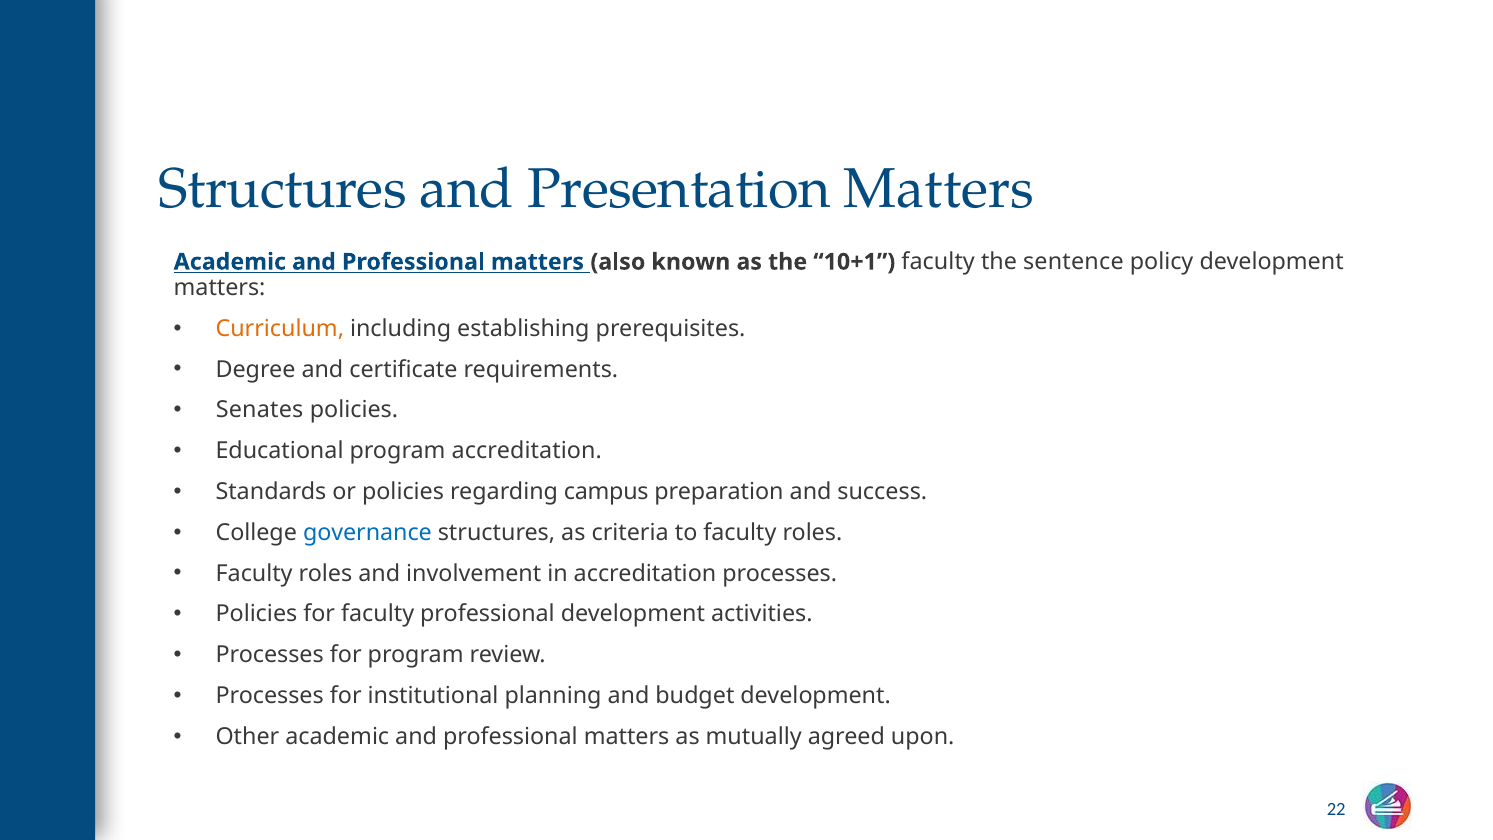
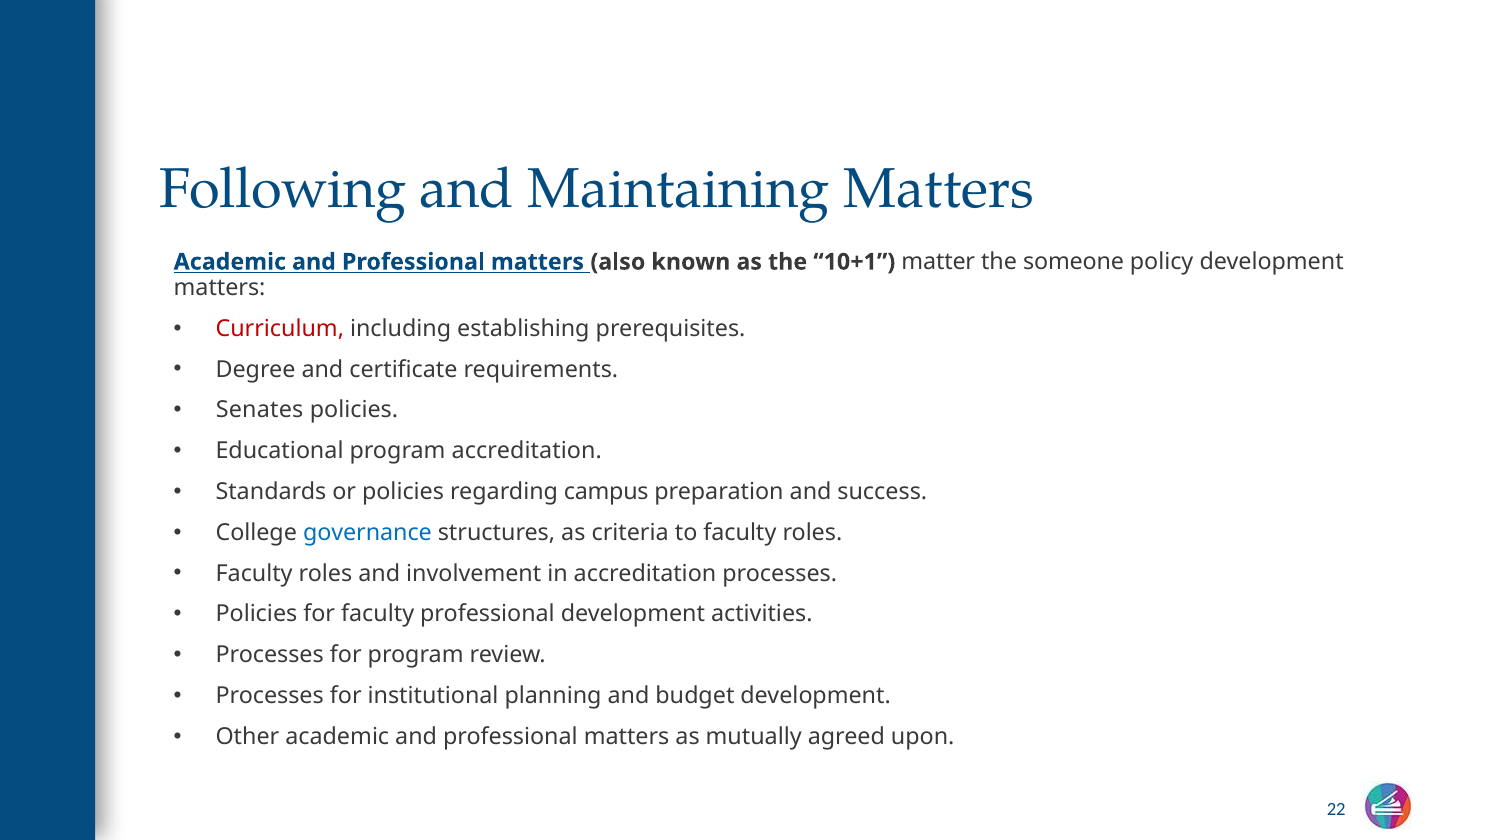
Structures: Structures -> Following (283, 189)
Presentation: Presentation -> Maintaining (679, 189)
10+1 faculty: faculty -> matter (938, 262)
sentence: sentence -> someone (1074, 262)
Curriculum colour: orange -> red (280, 329)
